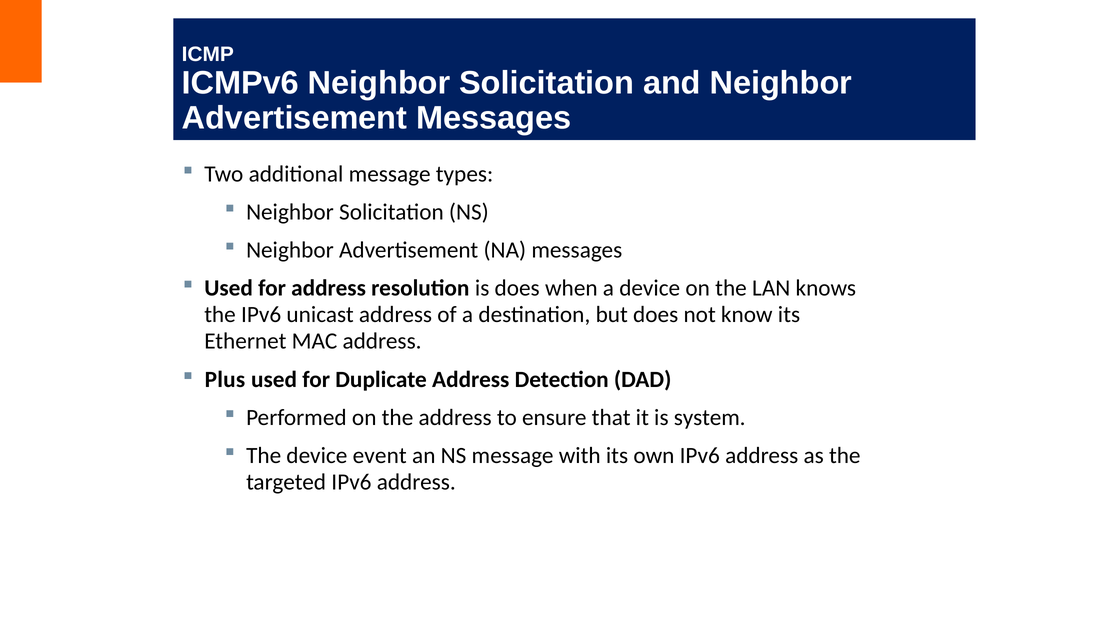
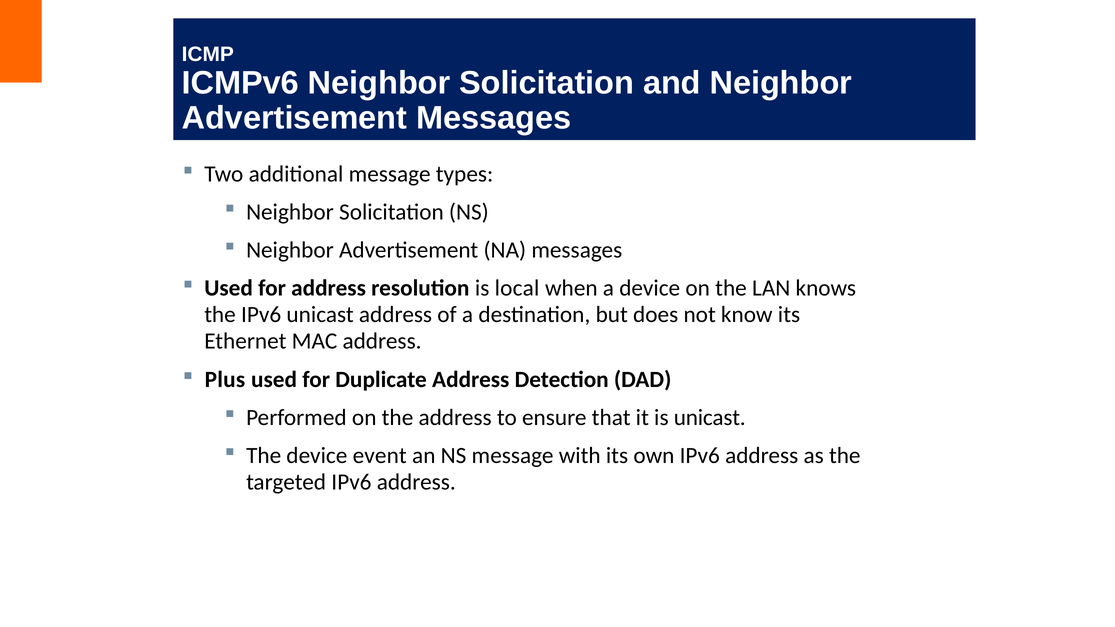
is does: does -> local (517, 288)
is system: system -> unicast (710, 418)
